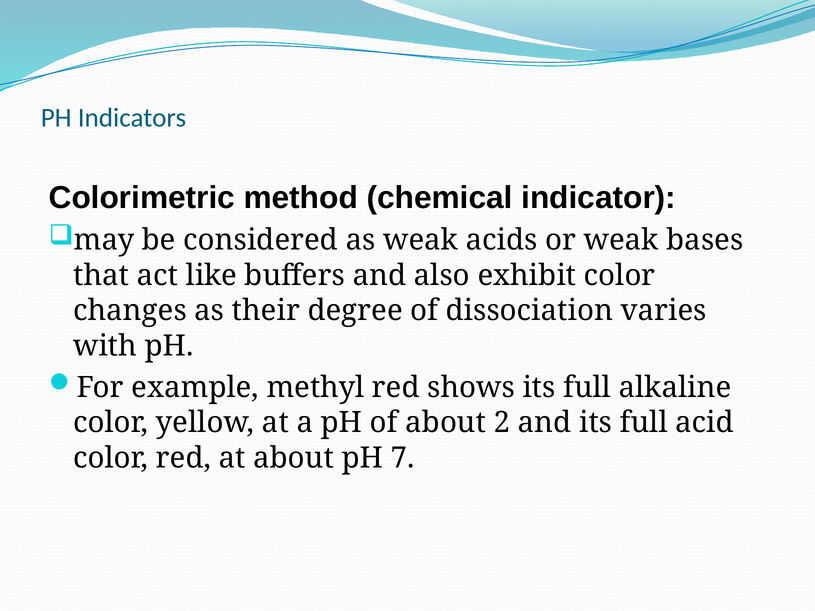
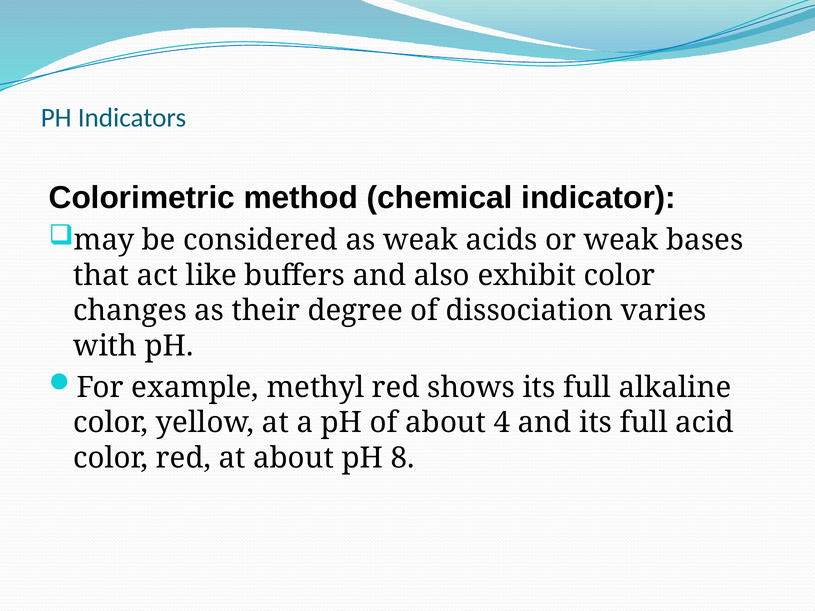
2: 2 -> 4 (502, 423)
7: 7 -> 8 (403, 458)
